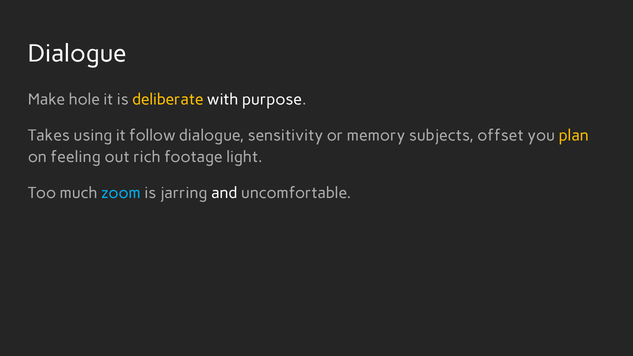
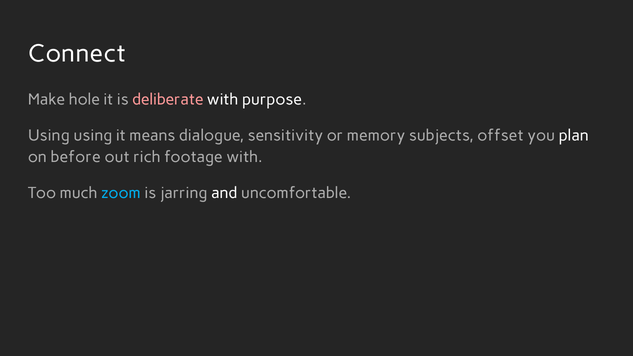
Dialogue: Dialogue -> Connect (77, 54)
deliberate colour: yellow -> pink (168, 100)
Takes: Takes -> Using (49, 135)
follow: follow -> means (152, 135)
plan colour: yellow -> white (574, 135)
feeling: feeling -> before (76, 157)
footage light: light -> with (244, 157)
